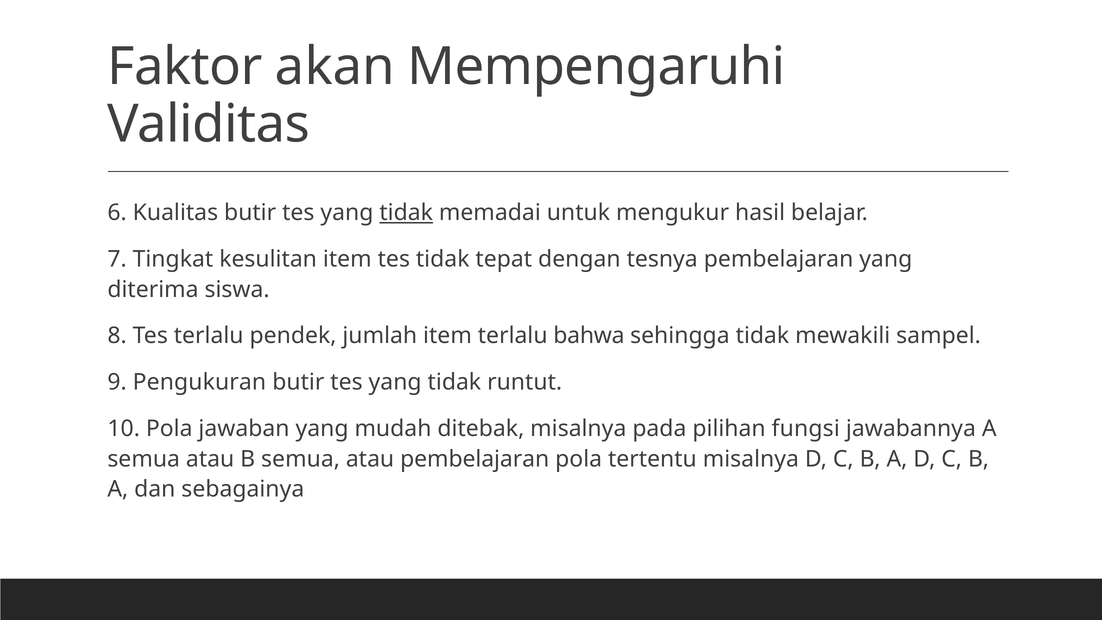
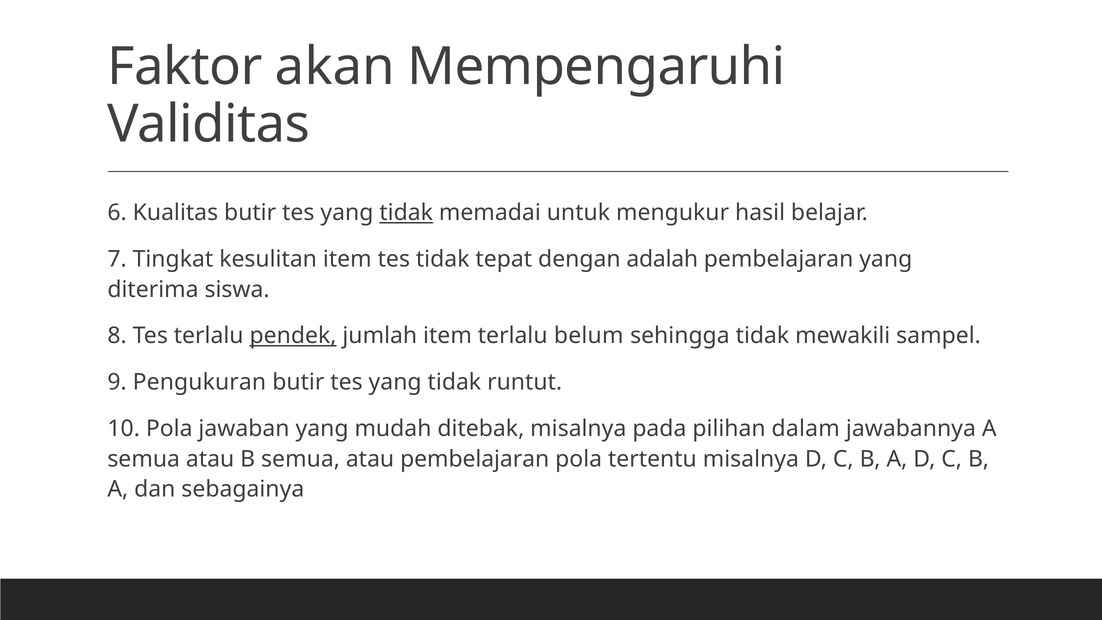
tesnya: tesnya -> adalah (662, 259)
pendek underline: none -> present (293, 336)
bahwa: bahwa -> belum (589, 336)
fungsi: fungsi -> dalam (806, 429)
